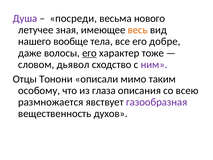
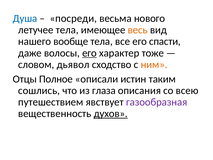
Душа colour: purple -> blue (25, 18)
летучее зная: зная -> тела (67, 30)
добре: добре -> спасти (165, 41)
ним colour: purple -> orange (154, 64)
Тонони: Тонони -> Полное (56, 79)
мимо: мимо -> истин (133, 79)
особому: особому -> сошлись (39, 90)
размножается: размножается -> путешествием (51, 102)
духов underline: none -> present (111, 113)
